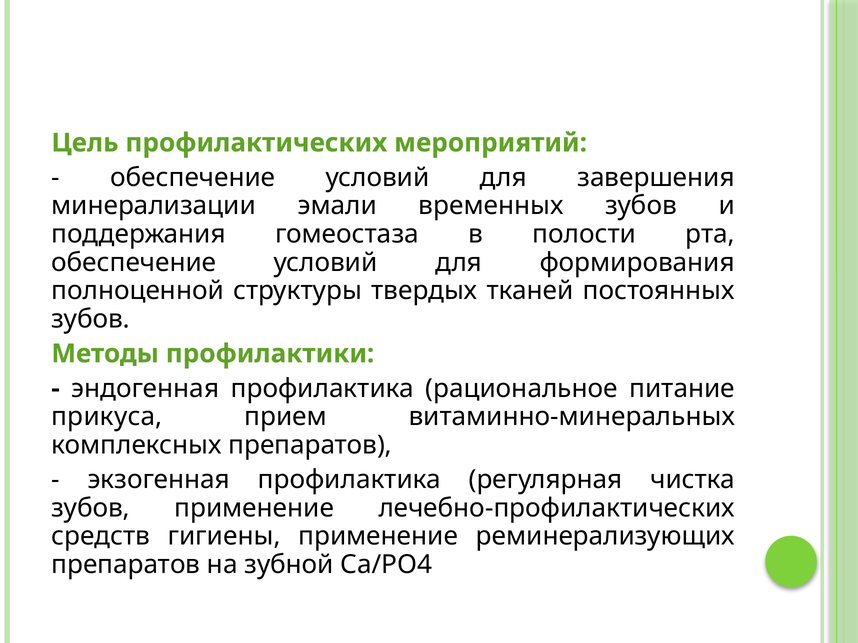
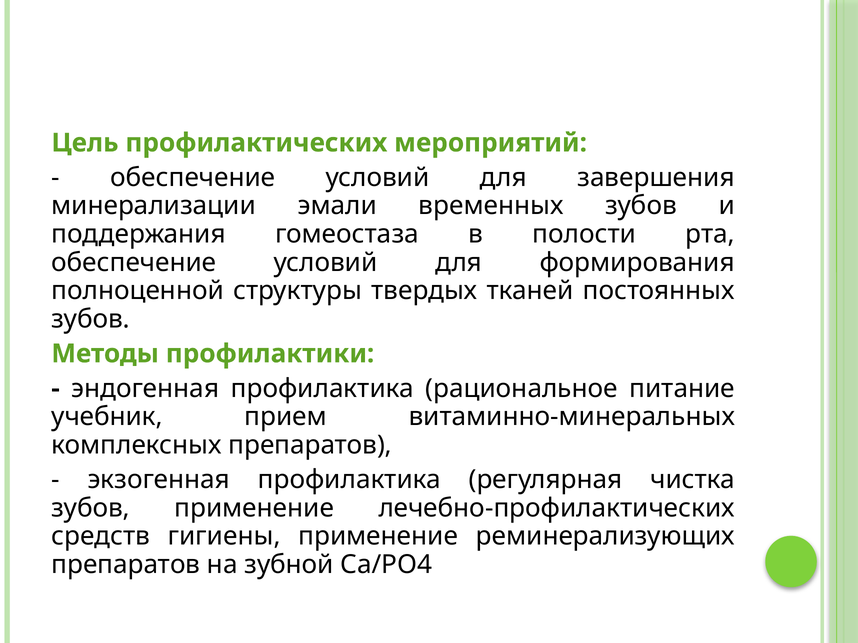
прикуса: прикуса -> учебник (107, 417)
